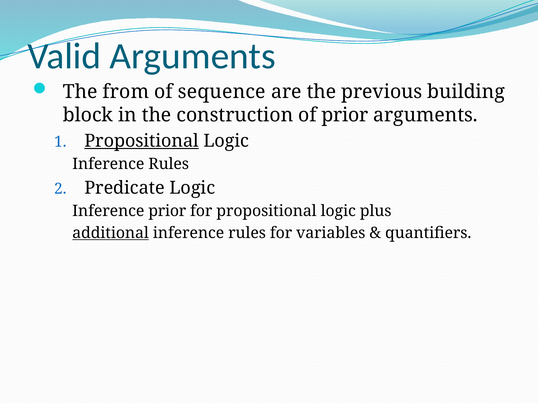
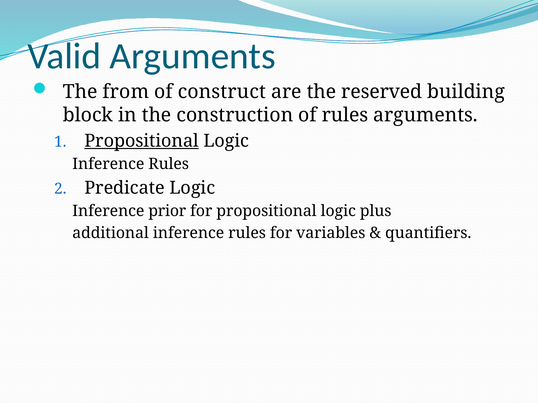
sequence: sequence -> construct (222, 92)
previous: previous -> reserved (382, 92)
of prior: prior -> rules (345, 115)
additional underline: present -> none (111, 233)
